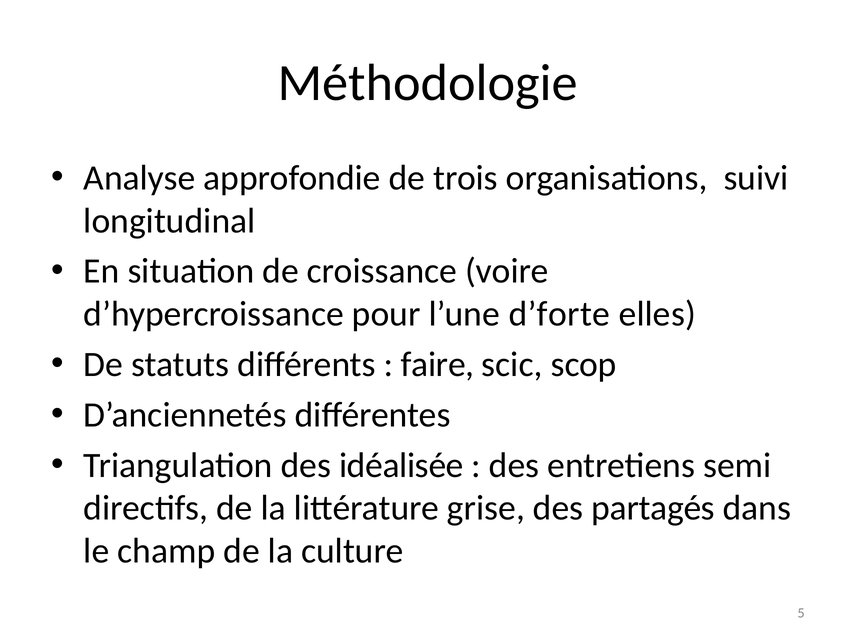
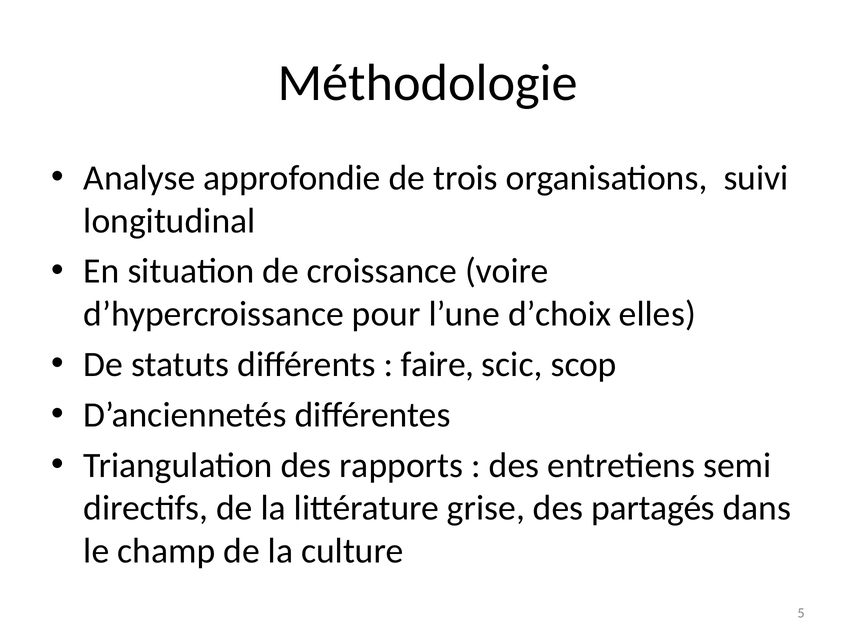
d’forte: d’forte -> d’choix (560, 314)
idéalisée: idéalisée -> rapports (401, 465)
